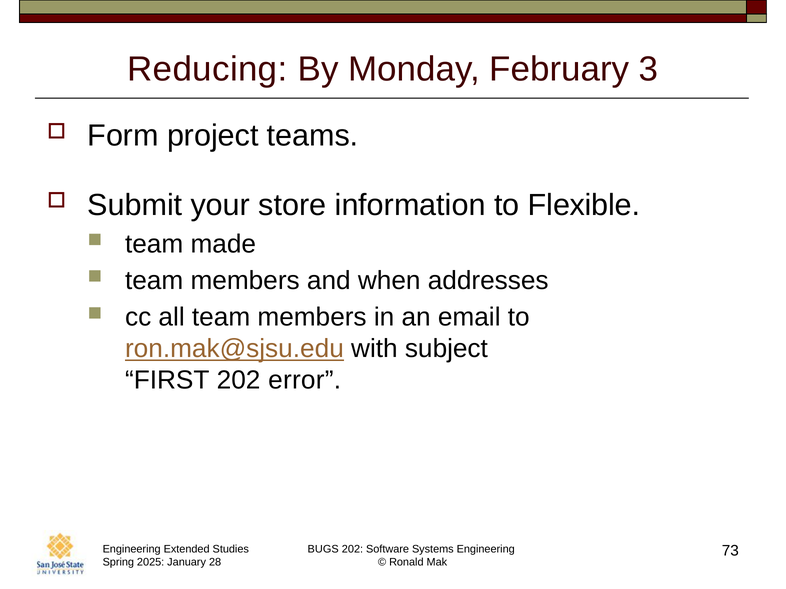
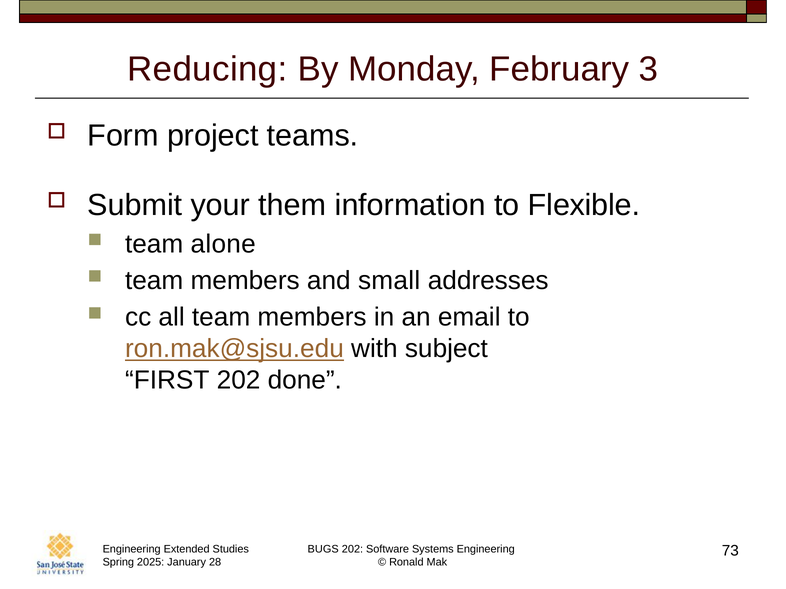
store: store -> them (292, 205)
made: made -> alone (223, 244)
when: when -> small (389, 281)
error: error -> done (305, 380)
